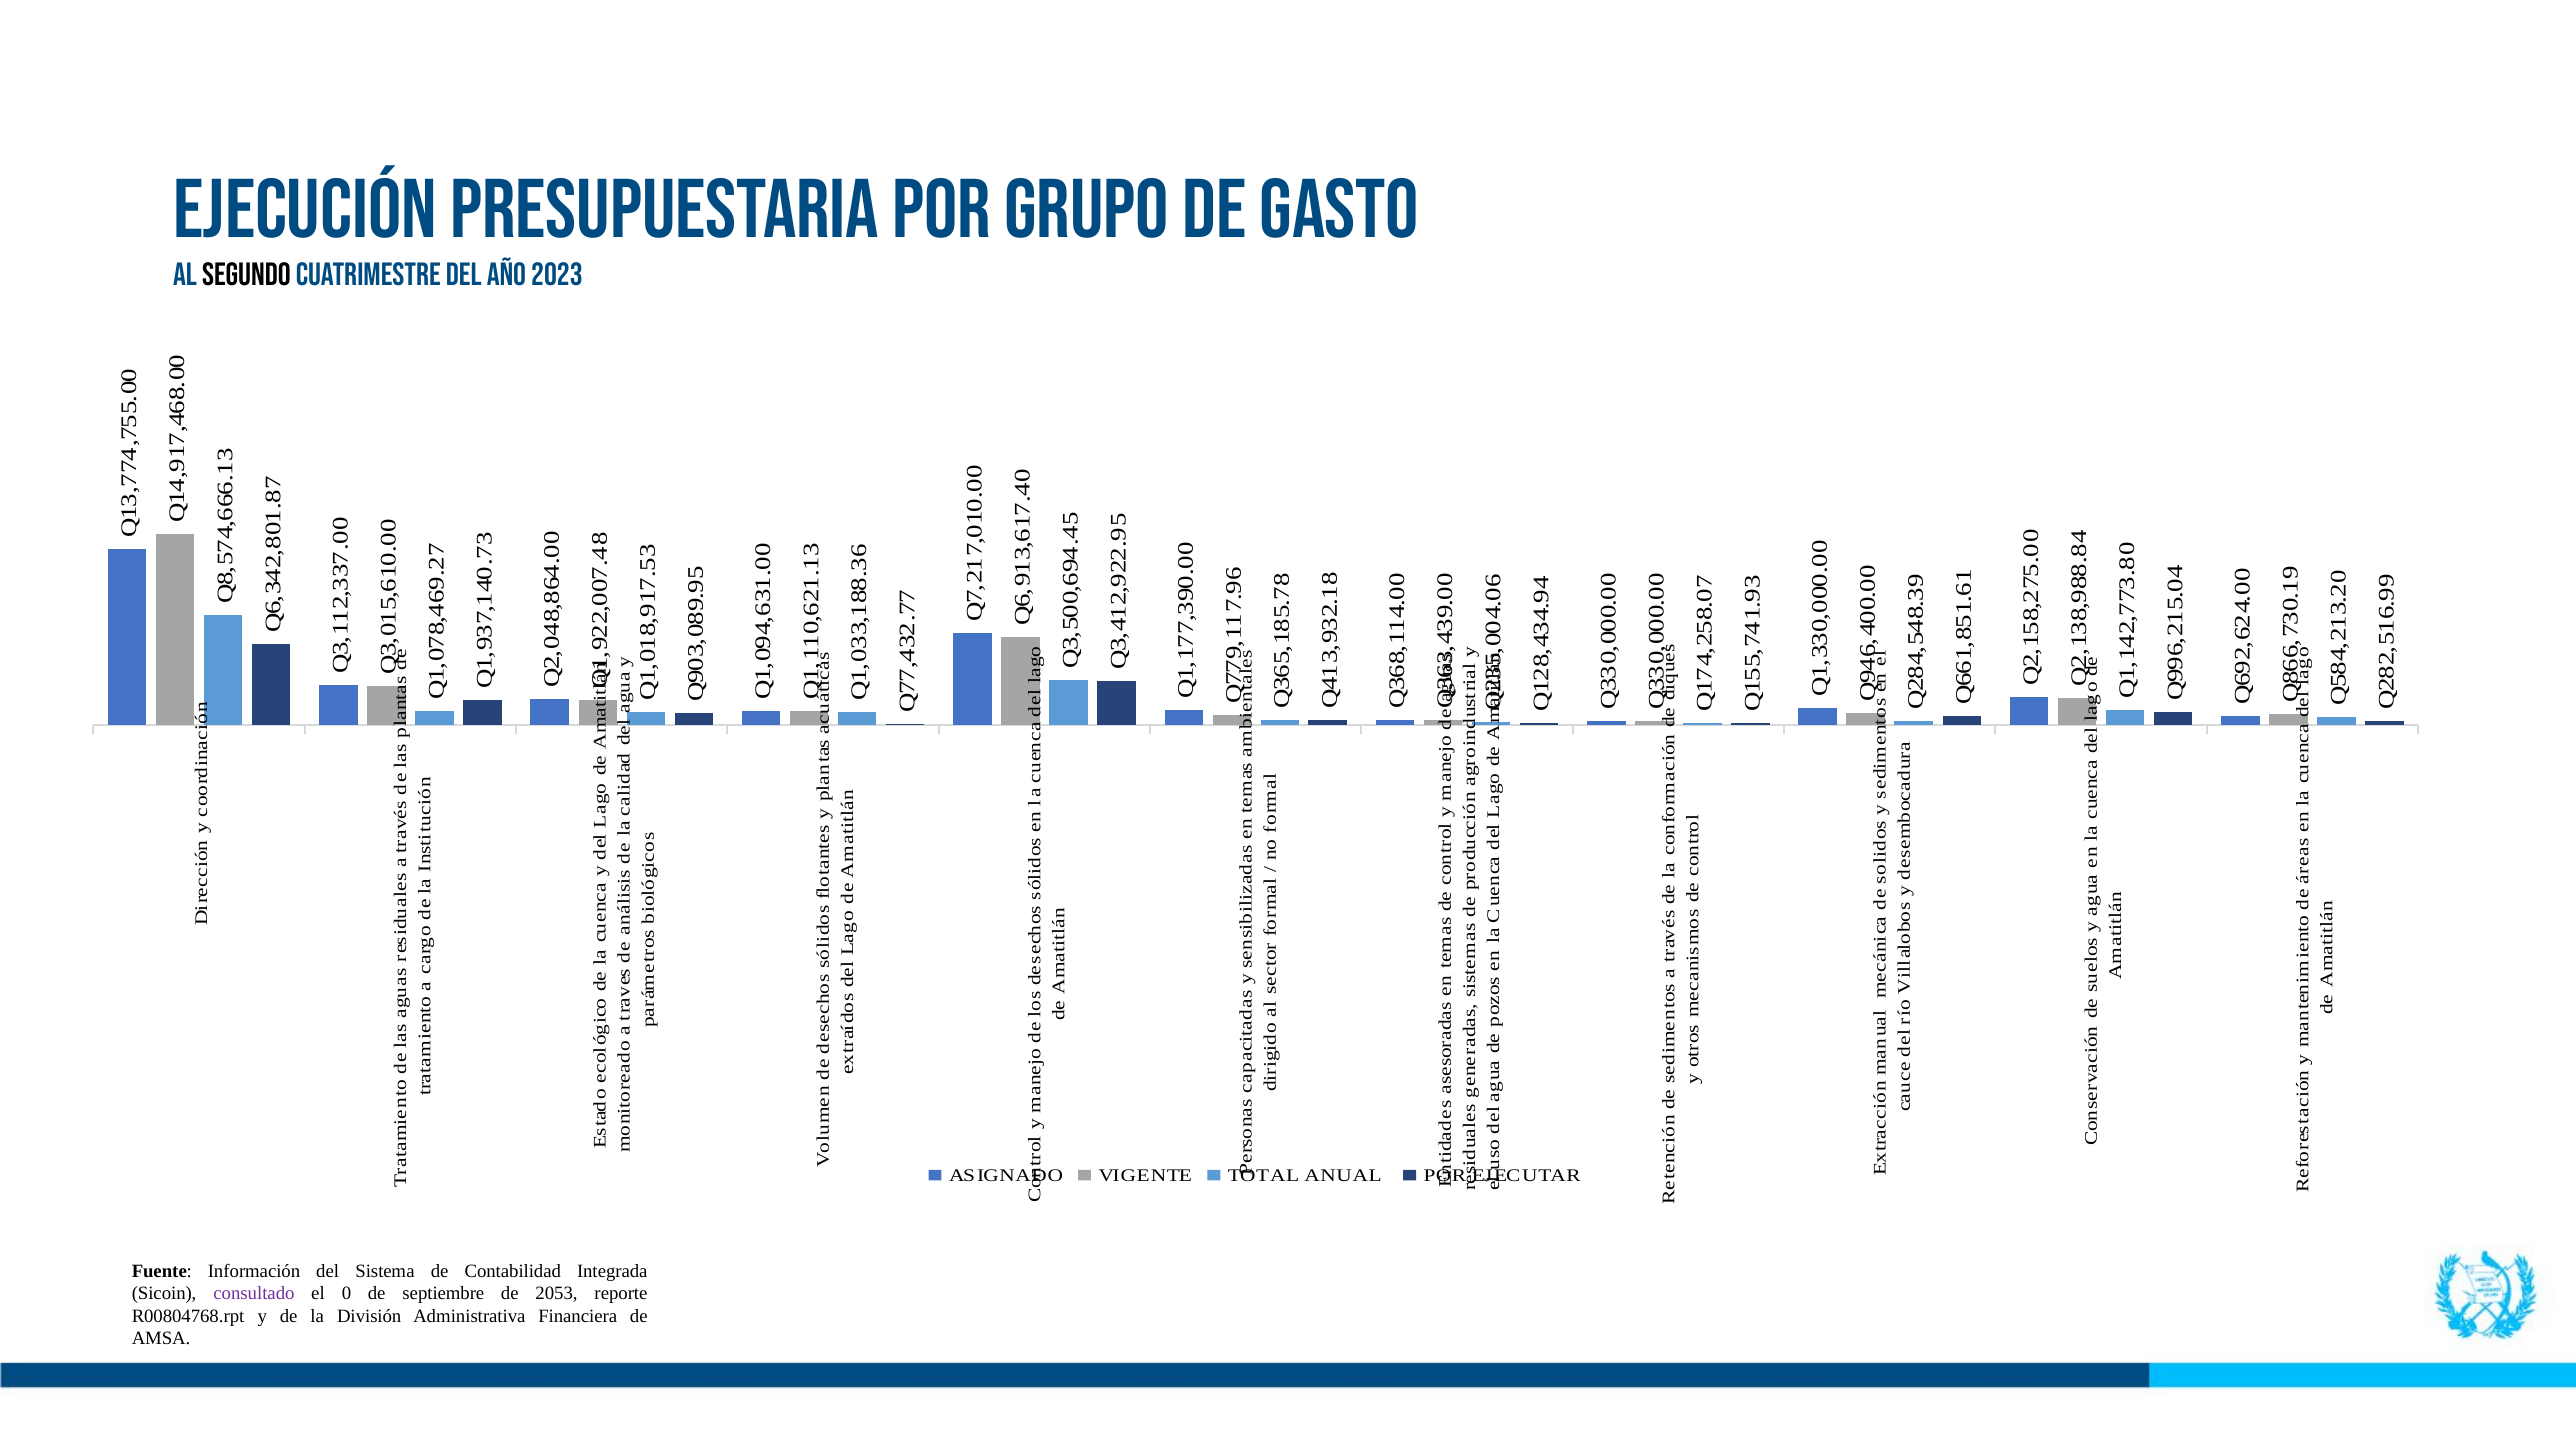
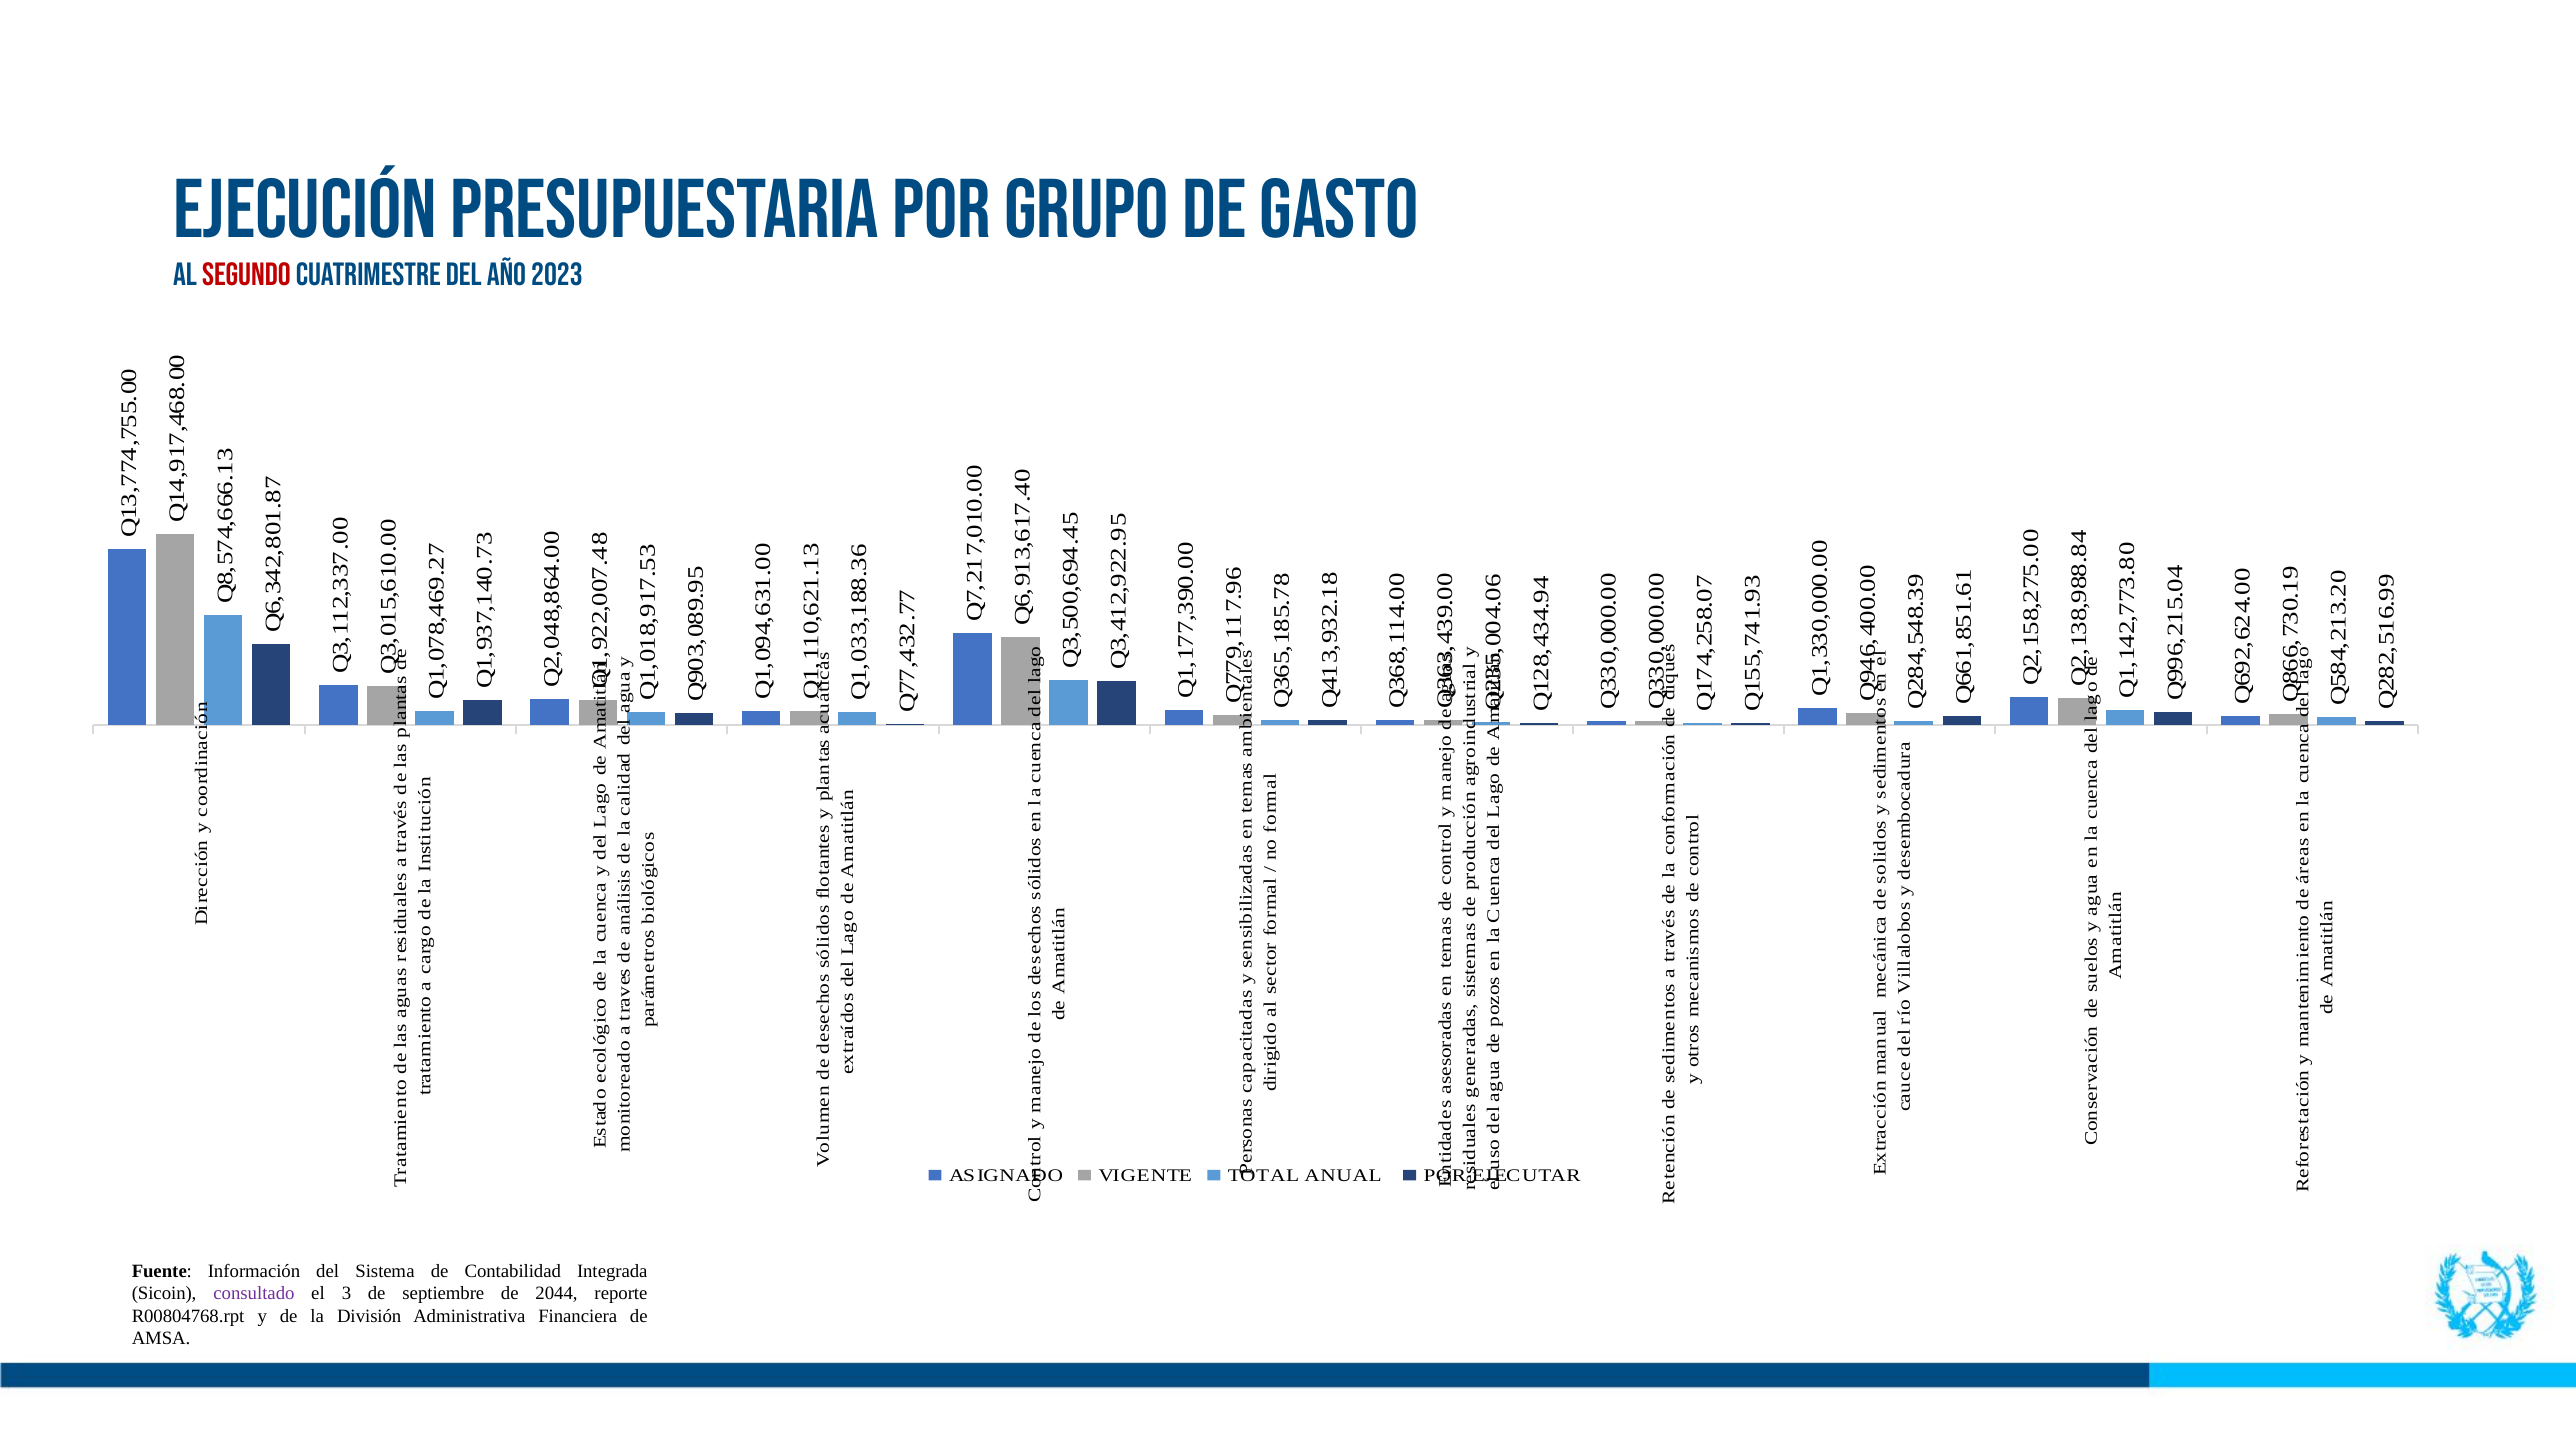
segundo colour: black -> red (246, 275)
el 0: 0 -> 3 (346, 1294)
2053: 2053 -> 2044 (557, 1294)
